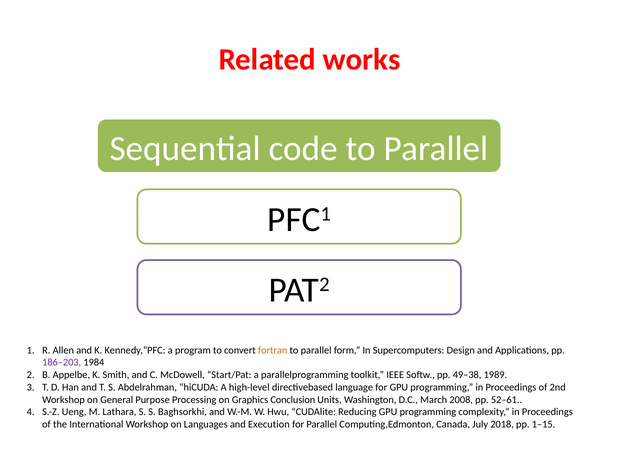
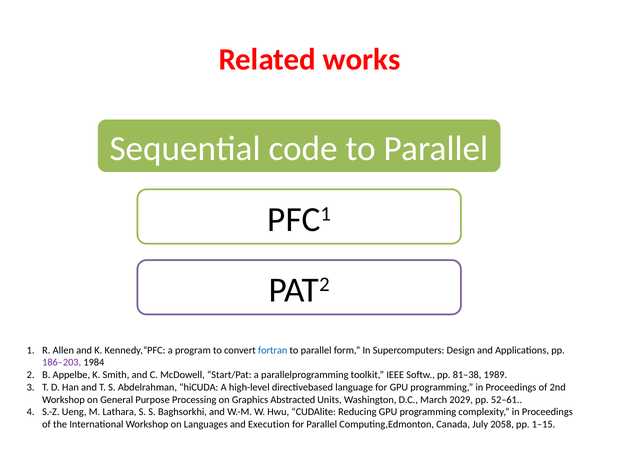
fortran colour: orange -> blue (273, 350)
49–38: 49–38 -> 81–38 (467, 375)
Conclusion: Conclusion -> Abstracted (293, 400)
2008: 2008 -> 2029 (461, 400)
2018: 2018 -> 2058 (502, 425)
